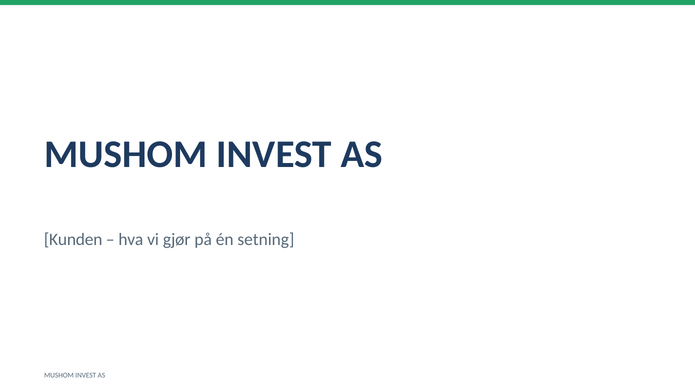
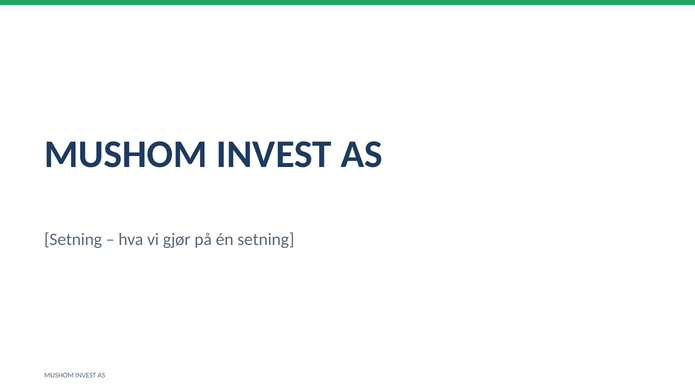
Kunden: Kunden -> Setning (73, 239)
